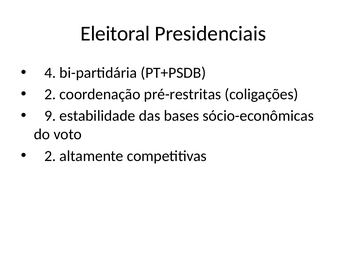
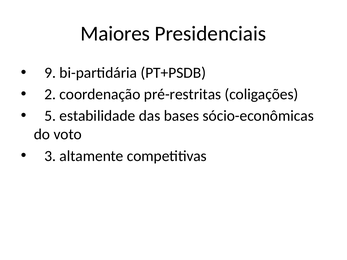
Eleitoral: Eleitoral -> Maiores (115, 34)
4: 4 -> 9 (50, 73)
9: 9 -> 5 (50, 116)
2: 2 -> 3 (50, 156)
